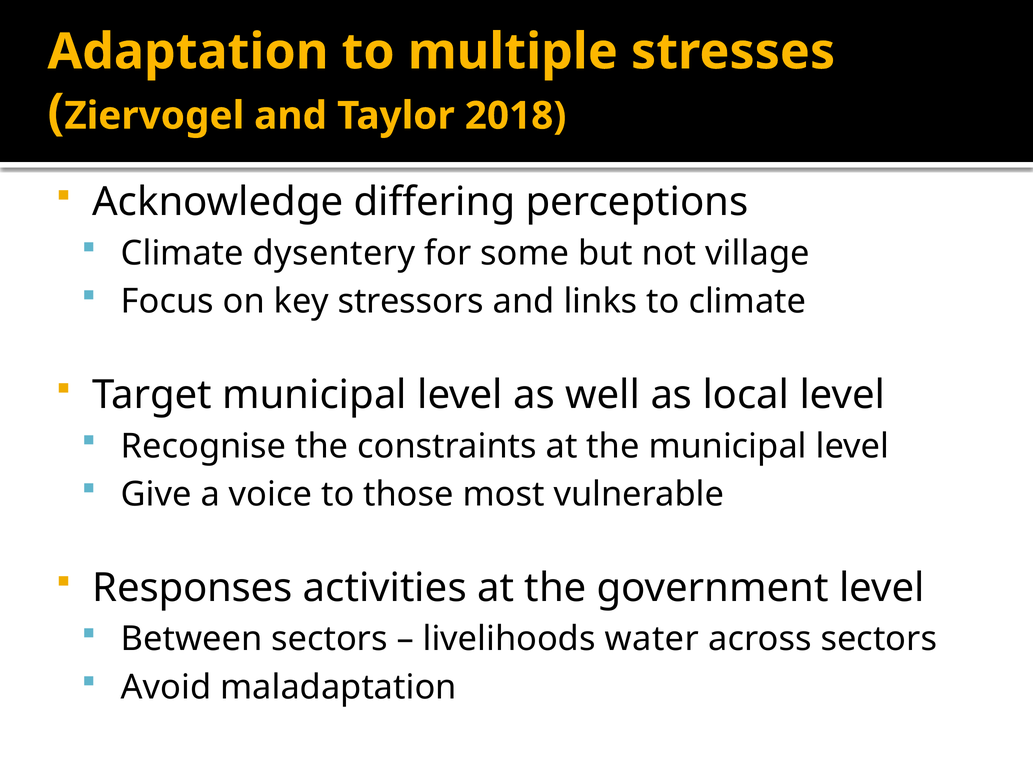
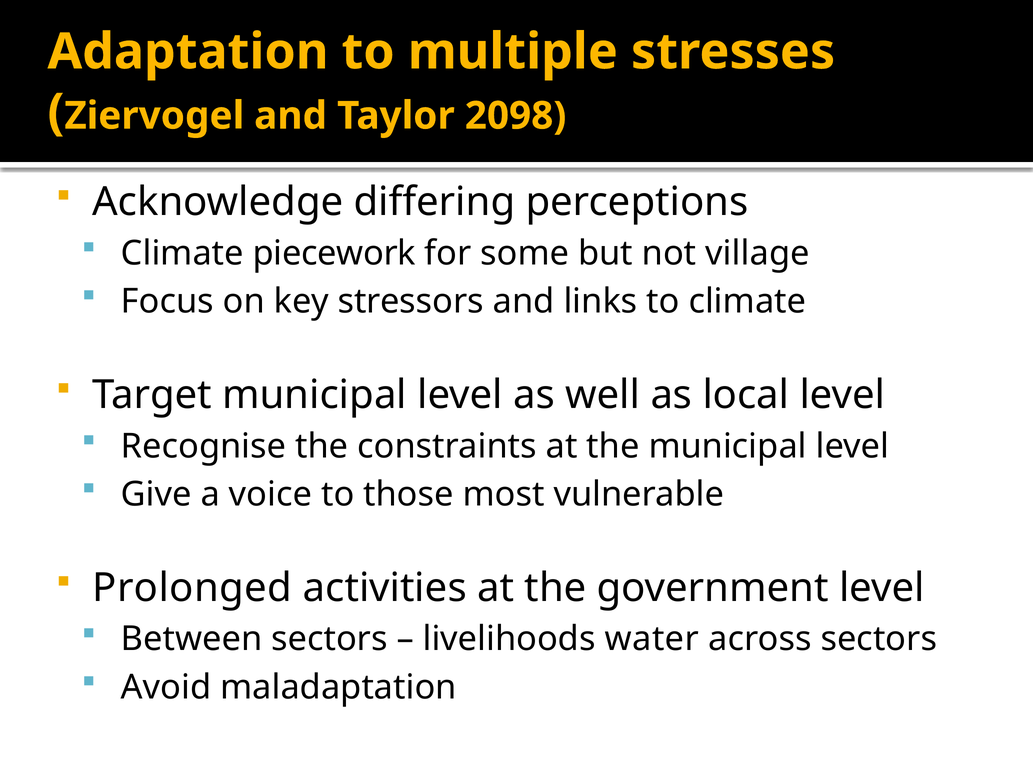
2018: 2018 -> 2098 (516, 116)
dysentery: dysentery -> piecework (334, 253)
Responses: Responses -> Prolonged (192, 588)
